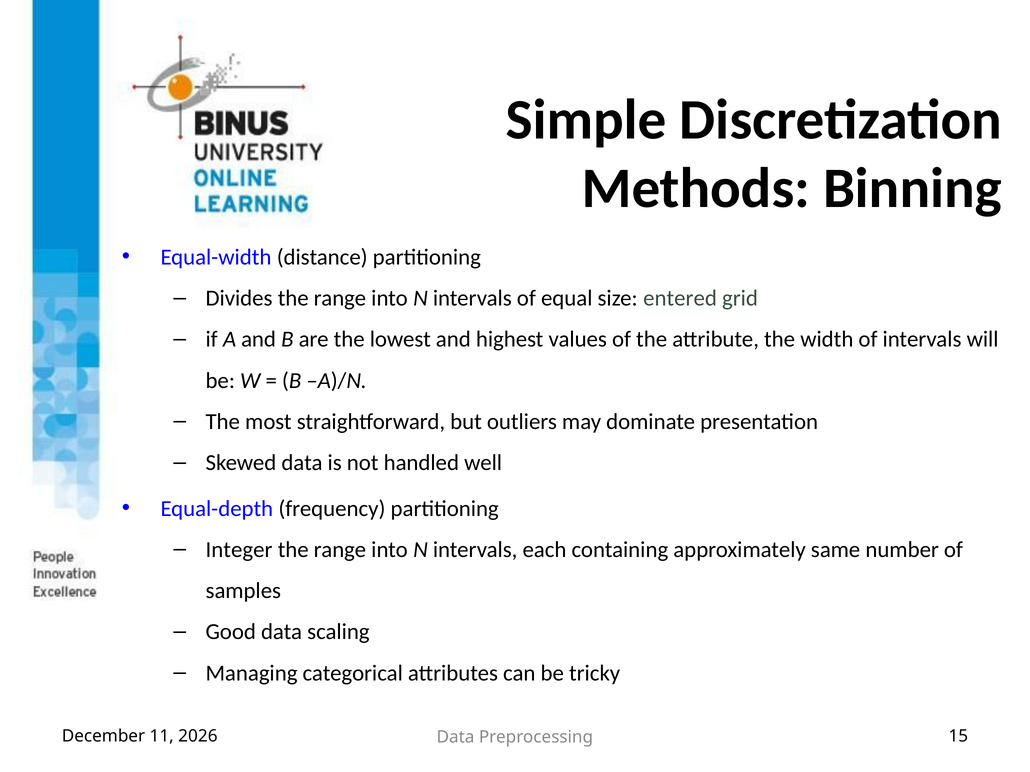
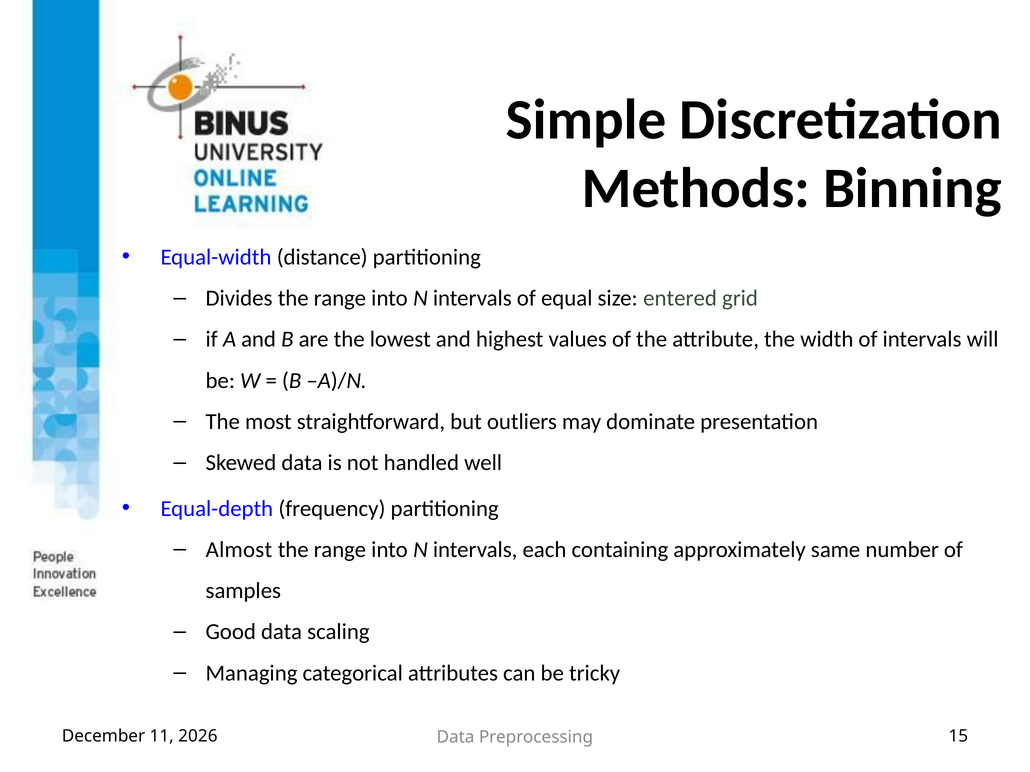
Integer: Integer -> Almost (239, 550)
